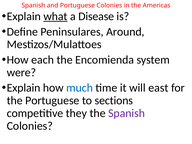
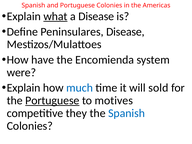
Peninsulares Around: Around -> Disease (125, 32)
each: each -> have (43, 60)
east: east -> sold (158, 88)
Portuguese underline: none -> present (52, 100)
sections: sections -> motives (114, 100)
Spanish colour: purple -> blue (127, 113)
